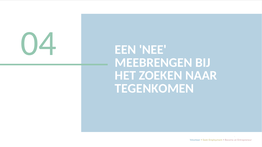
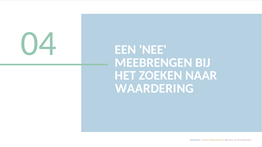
TEGENKOMEN: TEGENKOMEN -> WAARDERING (154, 89)
